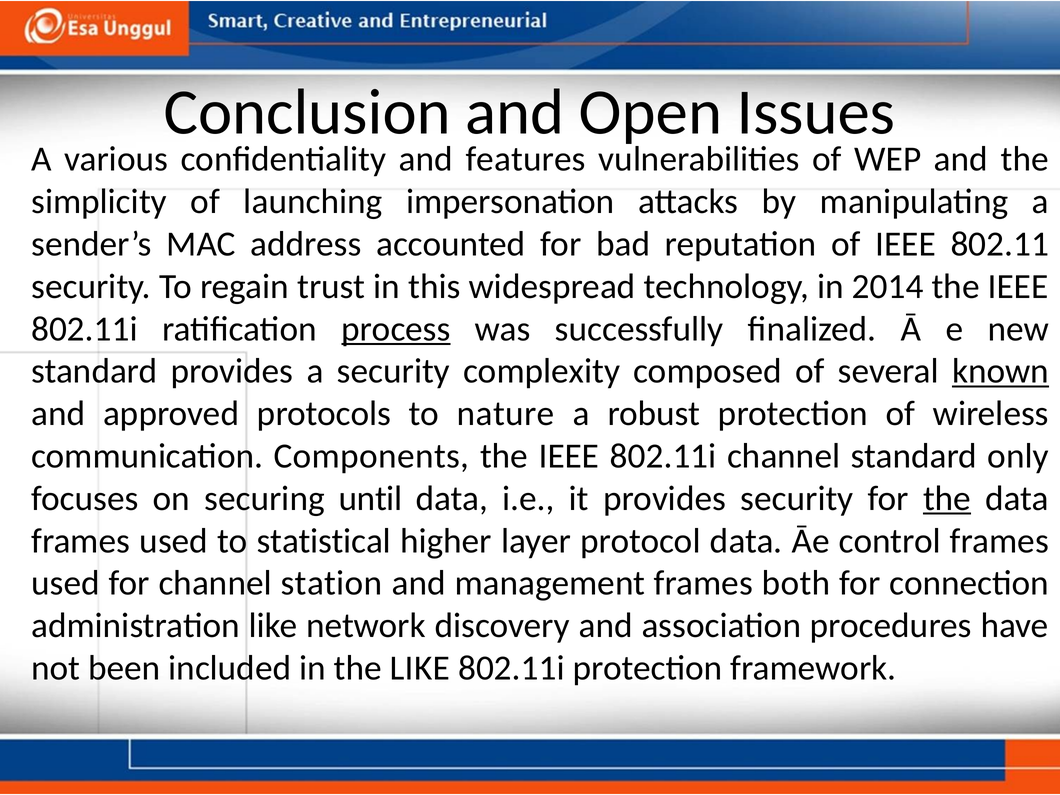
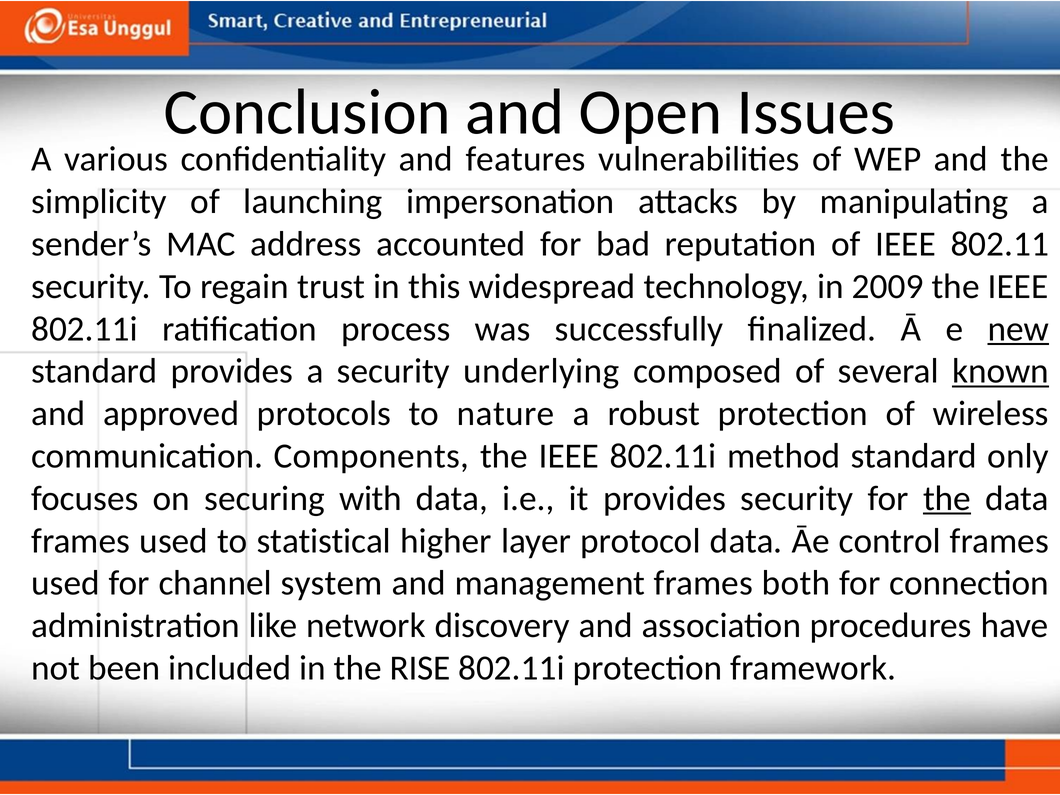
2014: 2014 -> 2009 (888, 286)
process underline: present -> none (396, 329)
new underline: none -> present (1018, 329)
complexity: complexity -> underlying (541, 371)
802.11i channel: channel -> method (784, 456)
until: until -> with (370, 498)
station: station -> system (332, 583)
the LIKE: LIKE -> RISE (420, 668)
